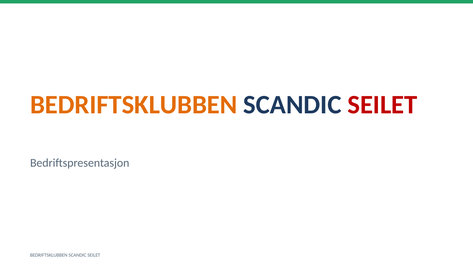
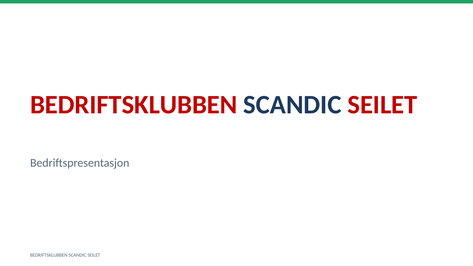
BEDRIFTSKLUBBEN colour: orange -> red (134, 105)
